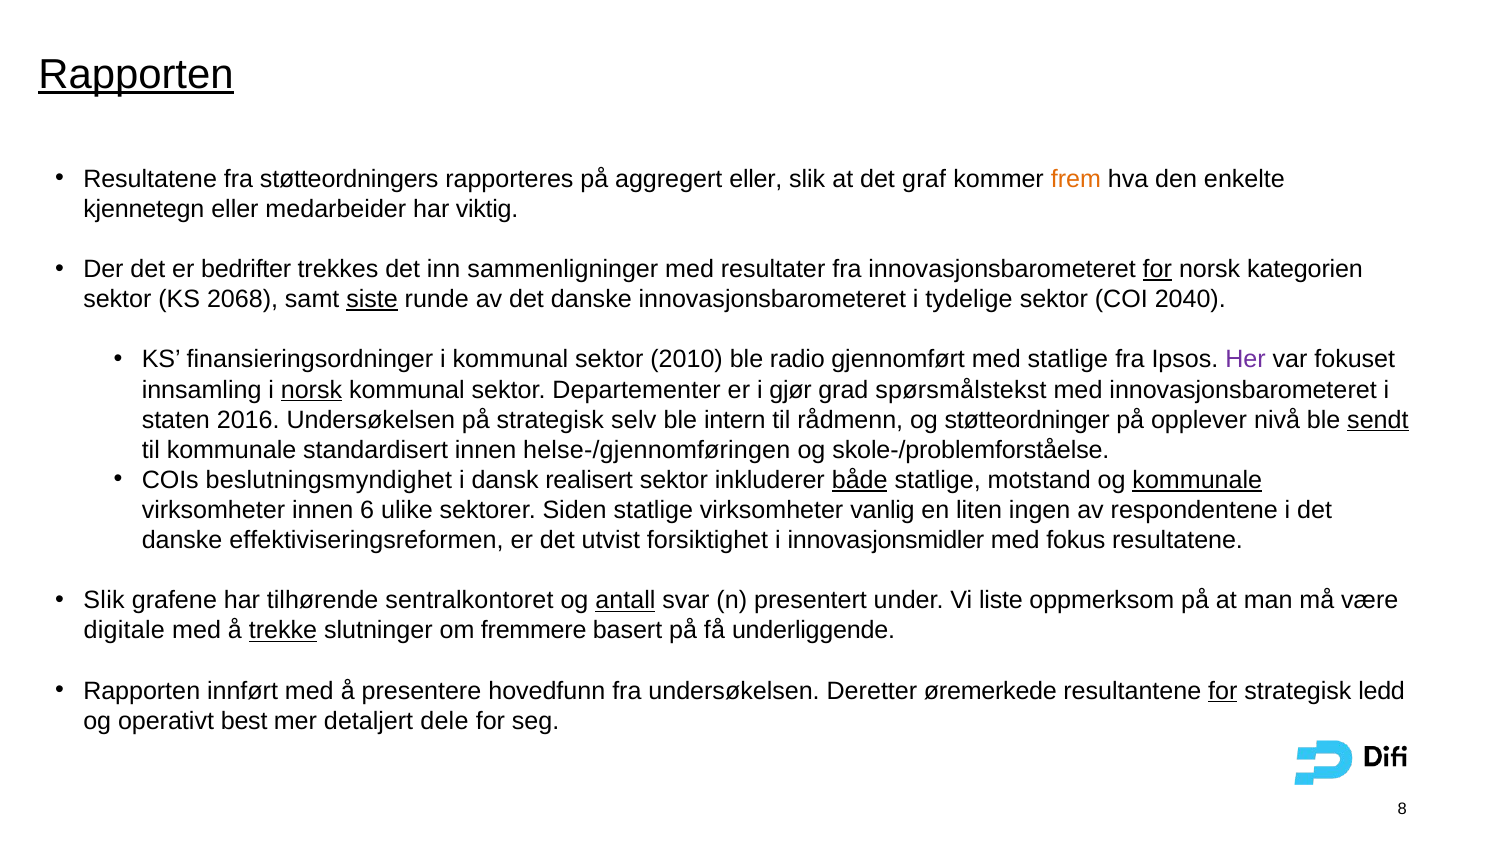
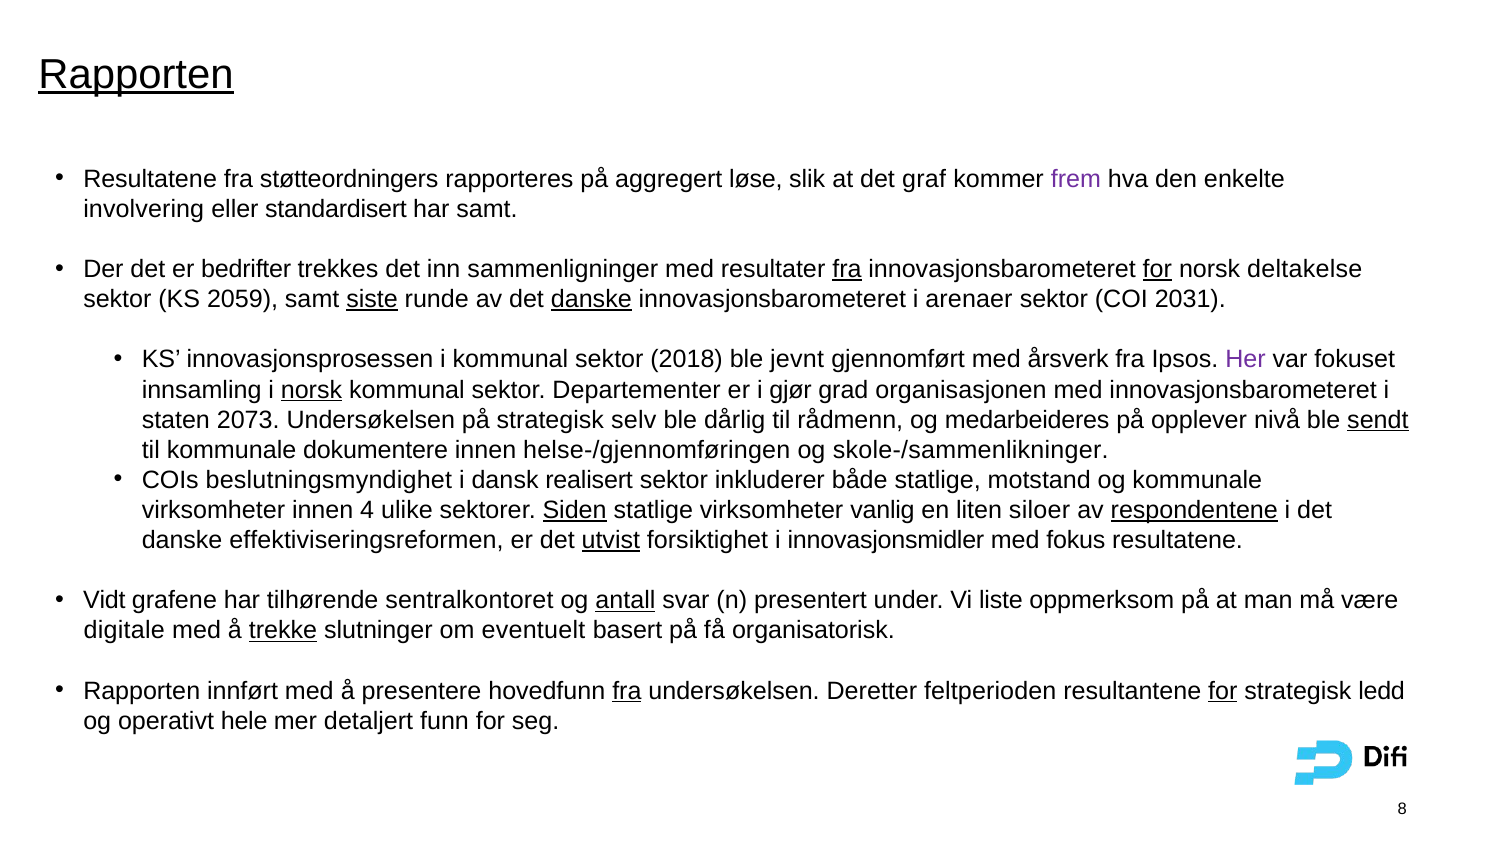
aggregert eller: eller -> løse (756, 179)
frem colour: orange -> purple (1076, 179)
kjennetegn: kjennetegn -> involvering (144, 209)
medarbeider: medarbeider -> standardisert (336, 209)
har viktig: viktig -> samt (487, 209)
fra underline: none -> present (847, 269)
kategorien: kategorien -> deltakelse (1305, 269)
2068: 2068 -> 2059 (243, 299)
danske underline: none -> present (591, 299)
tydelige: tydelige -> arenaer (969, 299)
2040: 2040 -> 2031 (1190, 299)
finansieringsordninger: finansieringsordninger -> innovasjonsprosessen (310, 360)
2010: 2010 -> 2018 (687, 360)
radio: radio -> jevnt (797, 360)
med statlige: statlige -> årsverk (1068, 360)
spørsmålstekst: spørsmålstekst -> organisasjonen (961, 390)
2016: 2016 -> 2073 (248, 420)
intern: intern -> dårlig (735, 420)
støtteordninger: støtteordninger -> medarbeideres (1027, 420)
standardisert: standardisert -> dokumentere (376, 450)
skole-/problemforståelse: skole-/problemforståelse -> skole-/sammenlikninger (971, 450)
både underline: present -> none (860, 480)
kommunale underline: present -> none (1197, 480)
6: 6 -> 4 (367, 510)
Siden underline: none -> present (575, 510)
ingen: ingen -> siloer (1040, 510)
respondentene underline: none -> present (1194, 510)
utvist underline: none -> present (611, 540)
Slik: Slik -> Vidt (104, 601)
fremmere: fremmere -> eventuelt (533, 631)
underliggende: underliggende -> organisatorisk (813, 631)
fra underline: none -> present (627, 691)
øremerkede: øremerkede -> feltperioden (990, 691)
best: best -> hele (244, 721)
dele: dele -> funn (445, 721)
